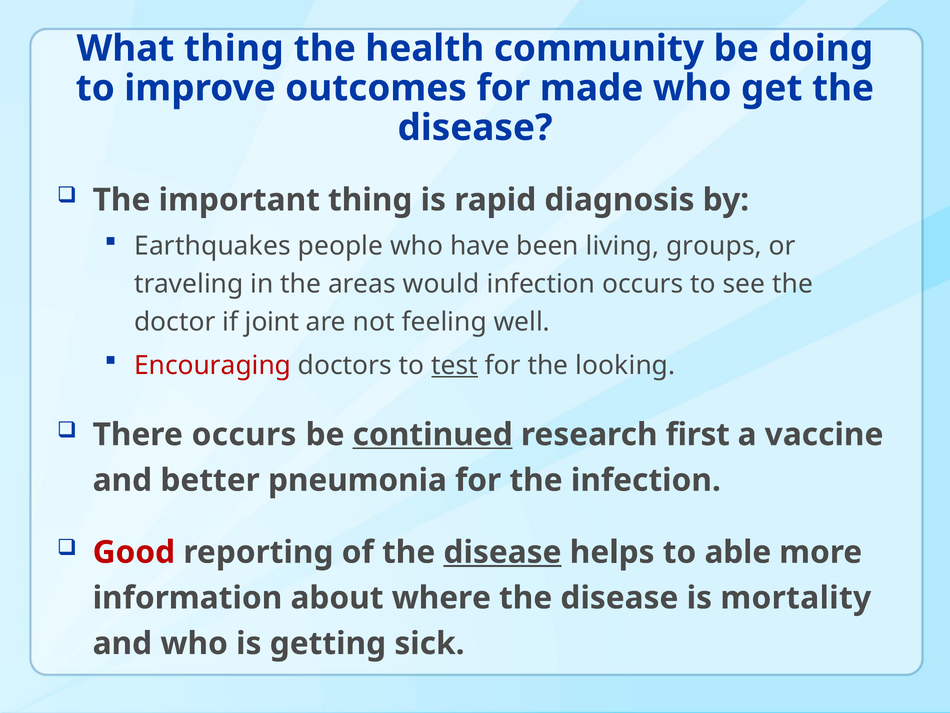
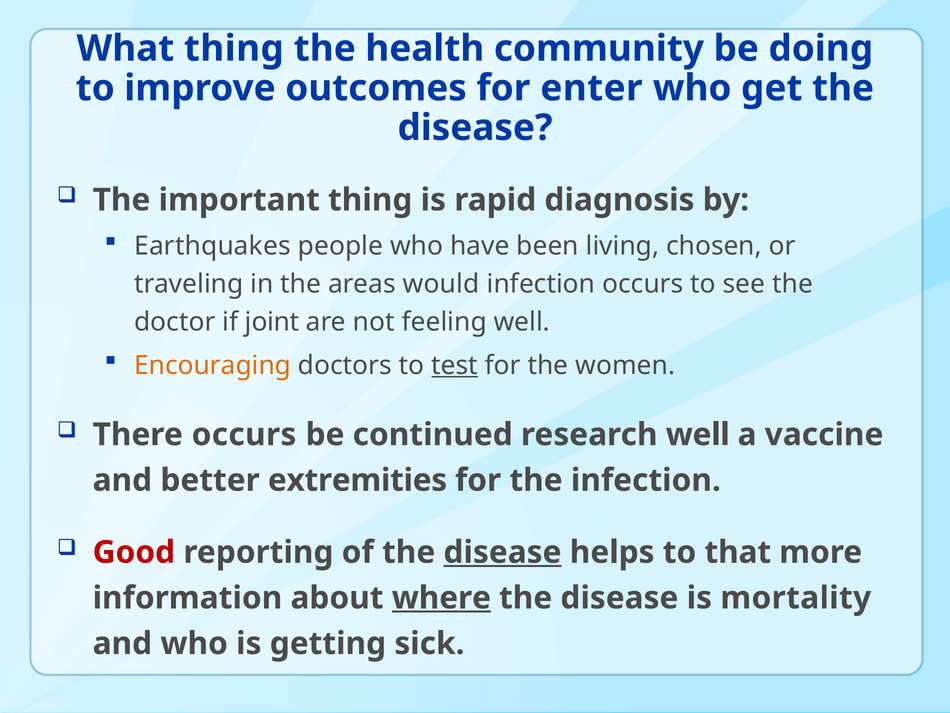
made: made -> enter (591, 88)
groups: groups -> chosen (714, 246)
Encouraging colour: red -> orange (213, 365)
looking: looking -> women (625, 365)
continued underline: present -> none (433, 434)
research first: first -> well (698, 434)
pneumonia: pneumonia -> extremities (358, 480)
able: able -> that (738, 552)
where underline: none -> present (441, 598)
